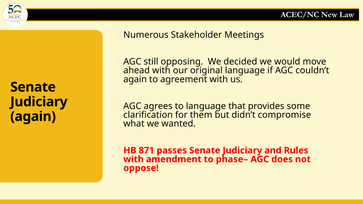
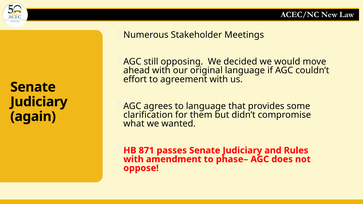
again: again -> effort (135, 79)
